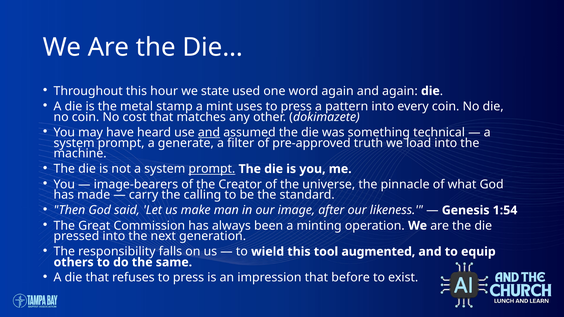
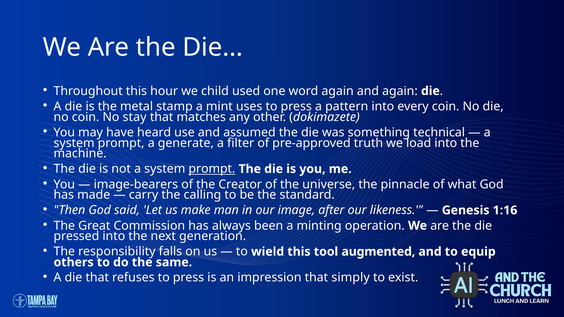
state: state -> child (215, 91)
cost: cost -> stay (135, 117)
and underline: present -> none (209, 132)
1:54: 1:54 -> 1:16 (505, 210)
before: before -> simply (351, 278)
